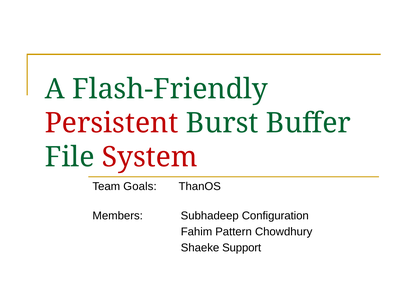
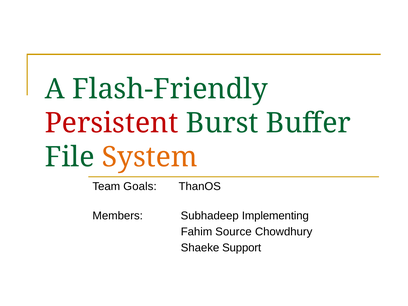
System colour: red -> orange (150, 157)
Configuration: Configuration -> Implementing (275, 216)
Pattern: Pattern -> Source (233, 232)
